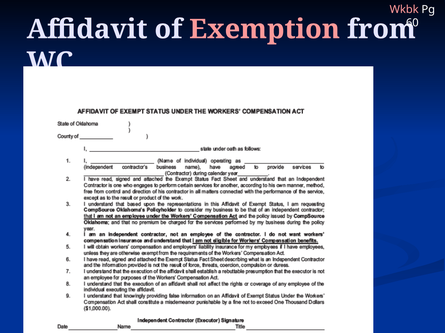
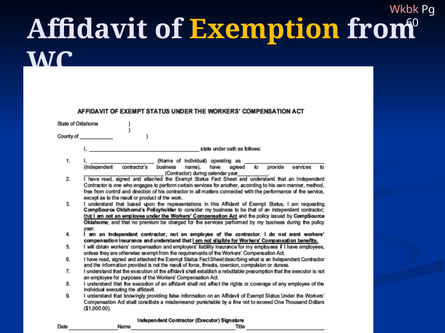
Exemption colour: pink -> yellow (265, 29)
